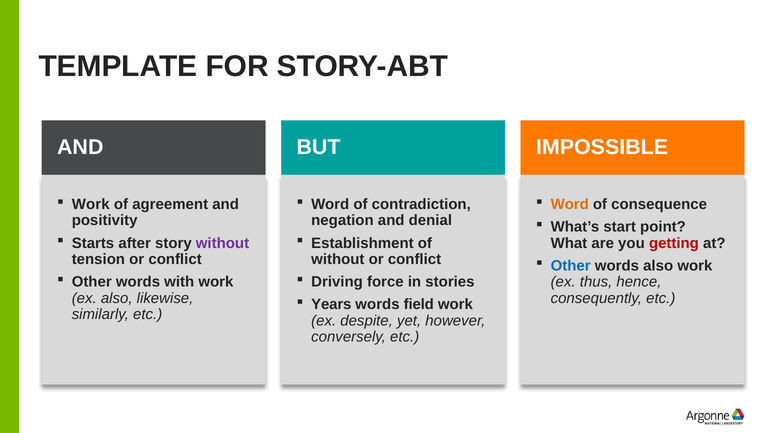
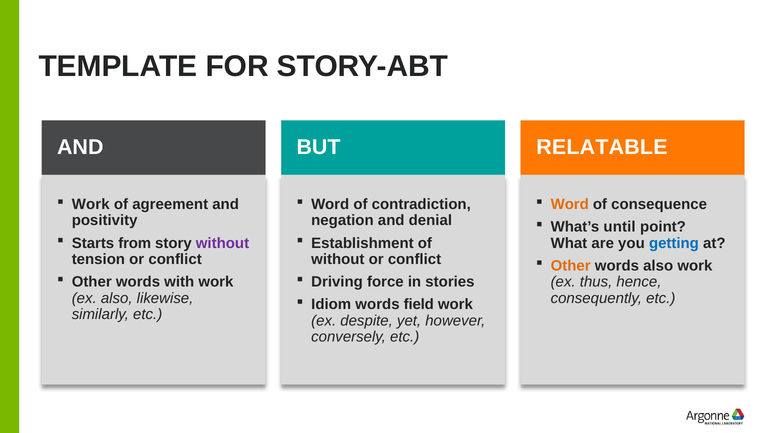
IMPOSSIBLE: IMPOSSIBLE -> RELATABLE (602, 147)
start: start -> until (620, 227)
after: after -> from (135, 243)
getting colour: red -> blue (674, 243)
Other colour: blue -> orange (571, 266)
Years: Years -> Idiom (331, 305)
